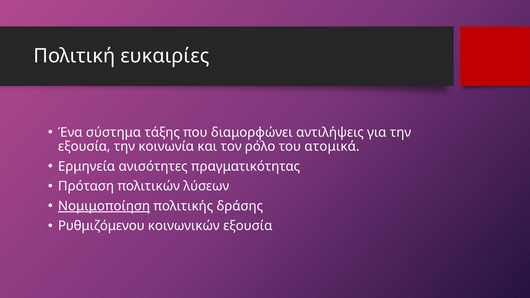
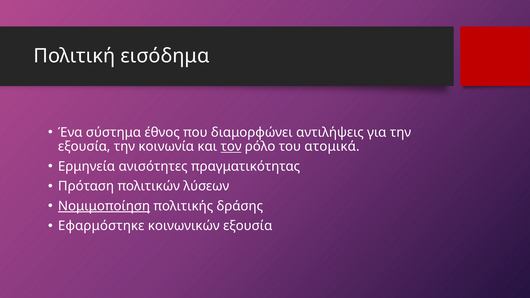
ευκαιρίες: ευκαιρίες -> εισόδημα (165, 56)
τάξης: τάξης -> έθνος (162, 132)
τον underline: none -> present (231, 147)
Ρυθμιζόμενου: Ρυθμιζόμενου -> Εφαρμόστηκε (101, 226)
